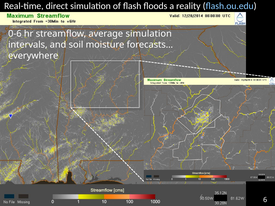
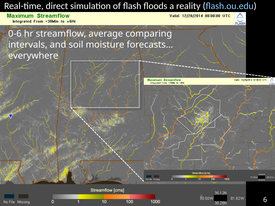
average simulation: simulation -> comparing (149, 34)
